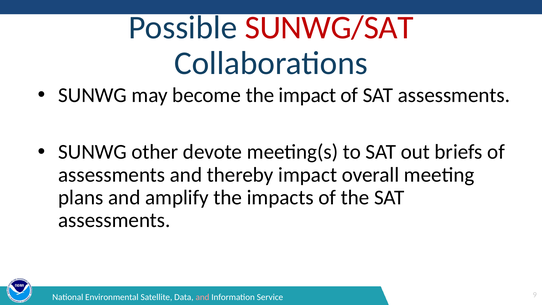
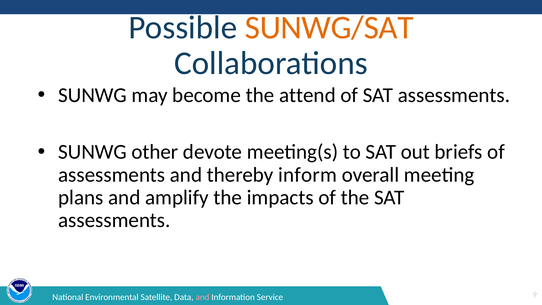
SUNWG/SAT colour: red -> orange (329, 28)
the impact: impact -> attend (307, 95)
thereby impact: impact -> inform (308, 175)
